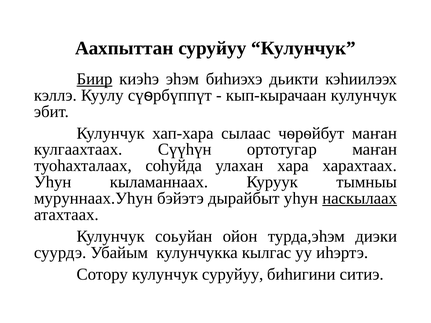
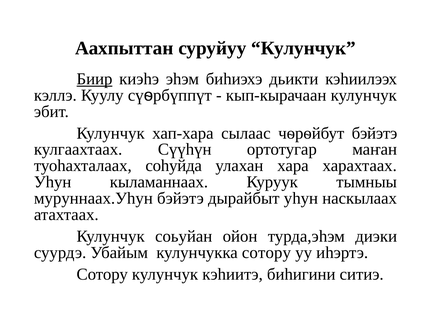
чѳрѳйбут маҥан: маҥан -> бэйэтэ (375, 133)
наскылаах underline: present -> none (360, 198)
кулунчукка кылгас: кылгас -> сотору (266, 253)
кулунчук суруйуу: суруйуу -> кэhиитэ (233, 274)
